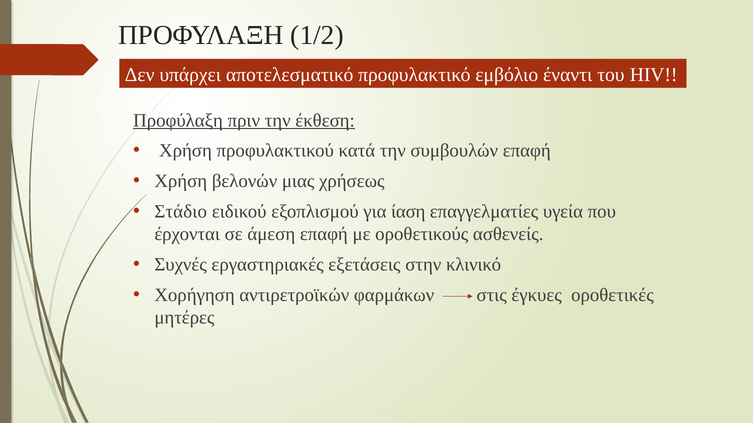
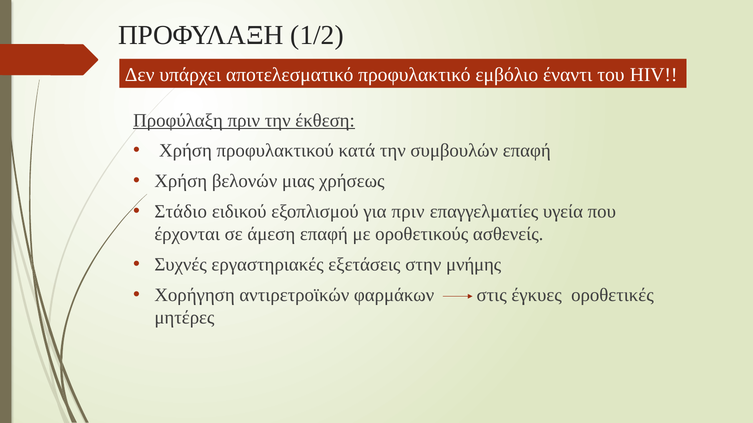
για ίαση: ίαση -> πριν (408, 212)
κλινικό: κλινικό -> μνήμης (474, 265)
